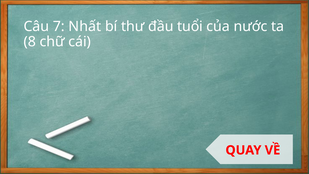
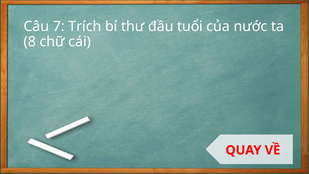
Nhất: Nhất -> Trích (85, 26)
